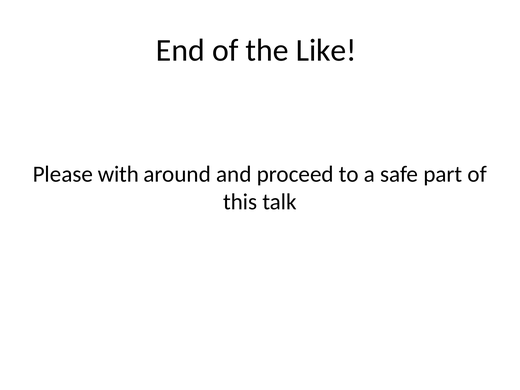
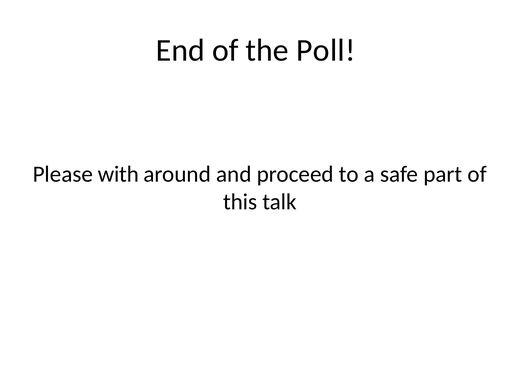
Like: Like -> Poll (326, 50)
